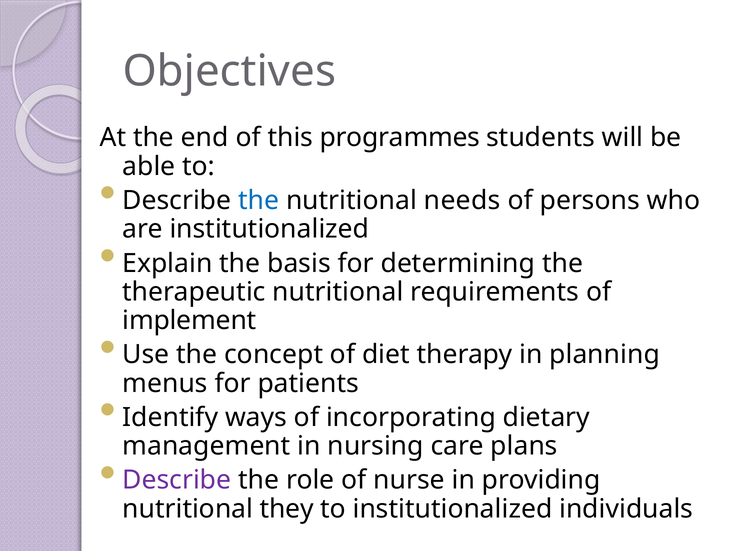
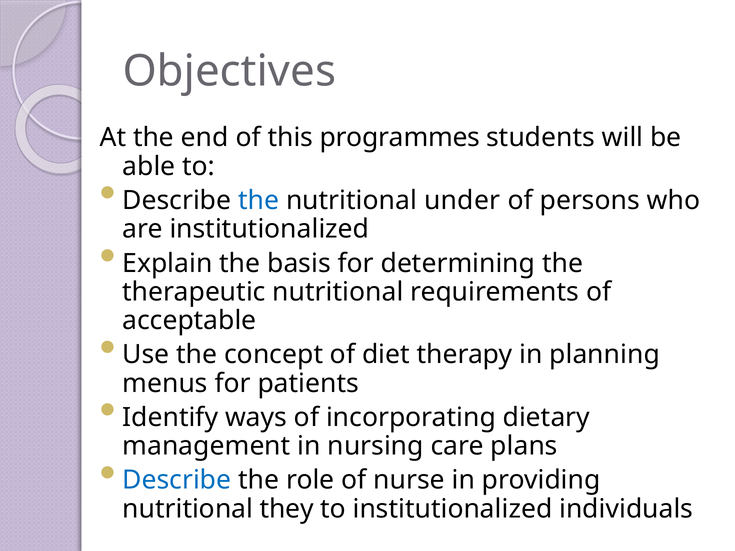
needs: needs -> under (462, 201)
implement: implement -> acceptable (189, 321)
Describe colour: purple -> blue (177, 480)
